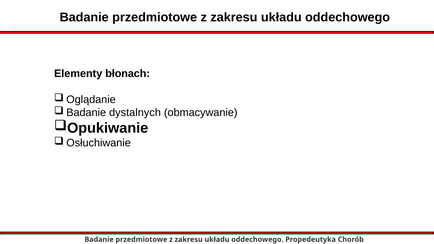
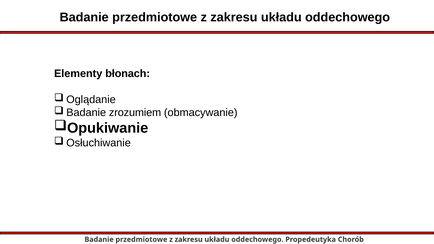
dystalnych: dystalnych -> zrozumiem (135, 113)
